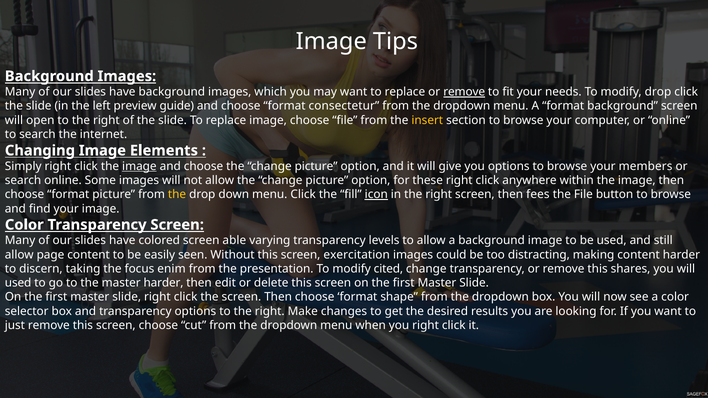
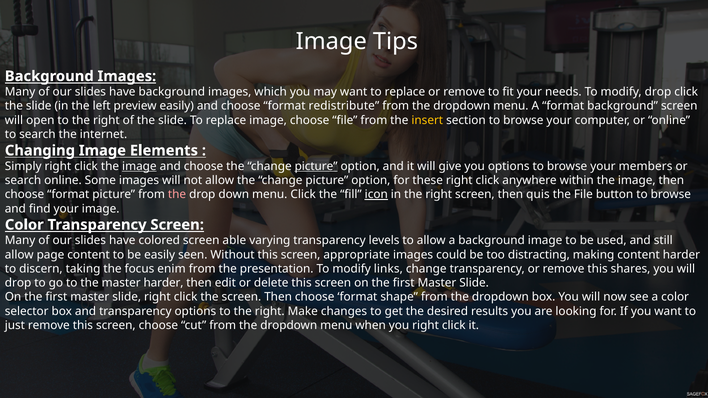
remove underline: present -> none (464, 92)
preview guide: guide -> easily (177, 106)
consectetur: consectetur -> redistribute (344, 106)
picture underline: none -> present (316, 166)
the colour: yellow -> pink (177, 195)
fees: fees -> quis (538, 195)
exercitation: exercitation -> appropriate (357, 255)
cited: cited -> links (388, 269)
used: used -> drop (18, 283)
